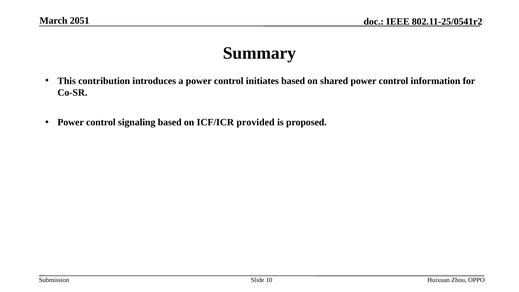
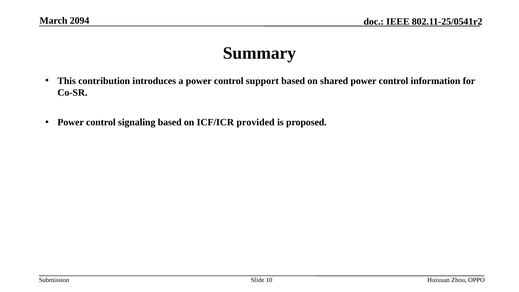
2051: 2051 -> 2094 (80, 21)
initiates: initiates -> support (262, 81)
